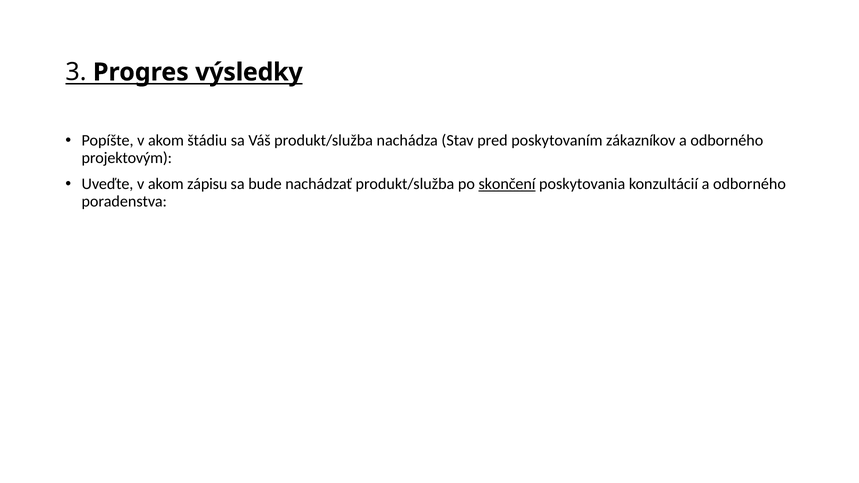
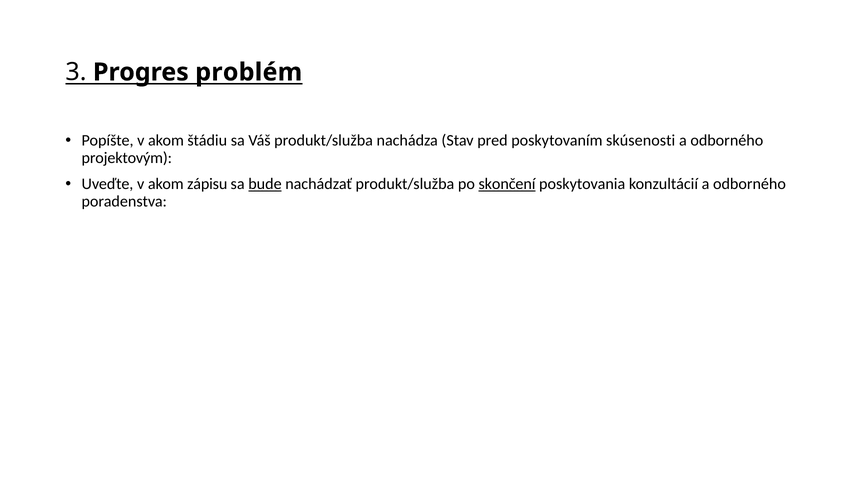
výsledky: výsledky -> problém (249, 72)
zákazníkov: zákazníkov -> skúsenosti (641, 140)
bude underline: none -> present (265, 184)
